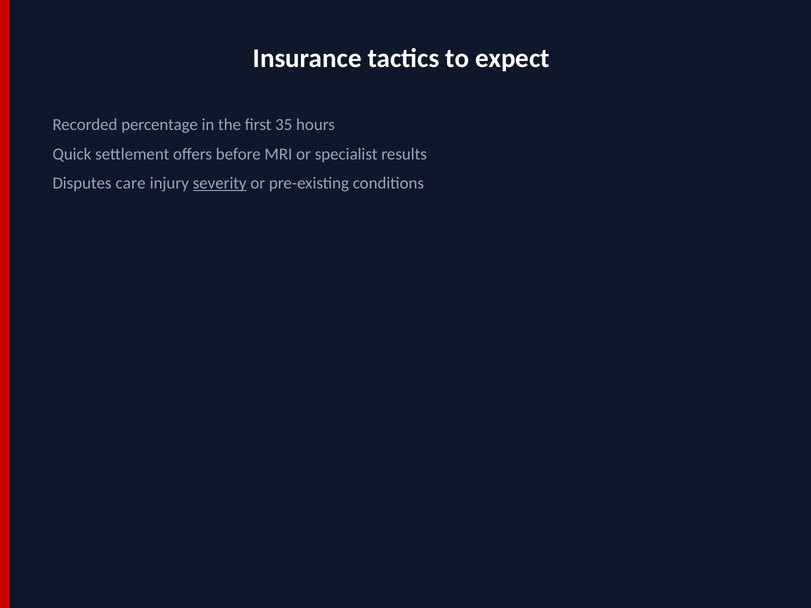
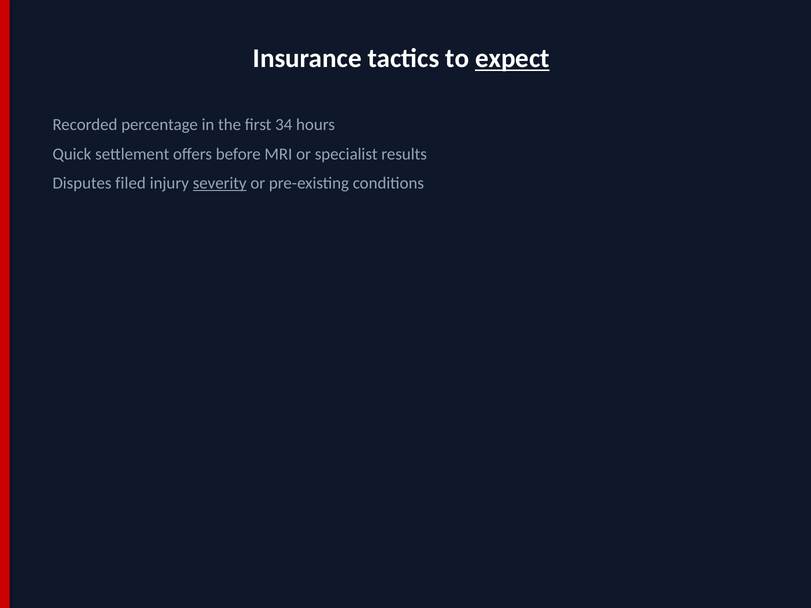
expect underline: none -> present (512, 59)
35: 35 -> 34 (284, 125)
care: care -> filed (131, 183)
